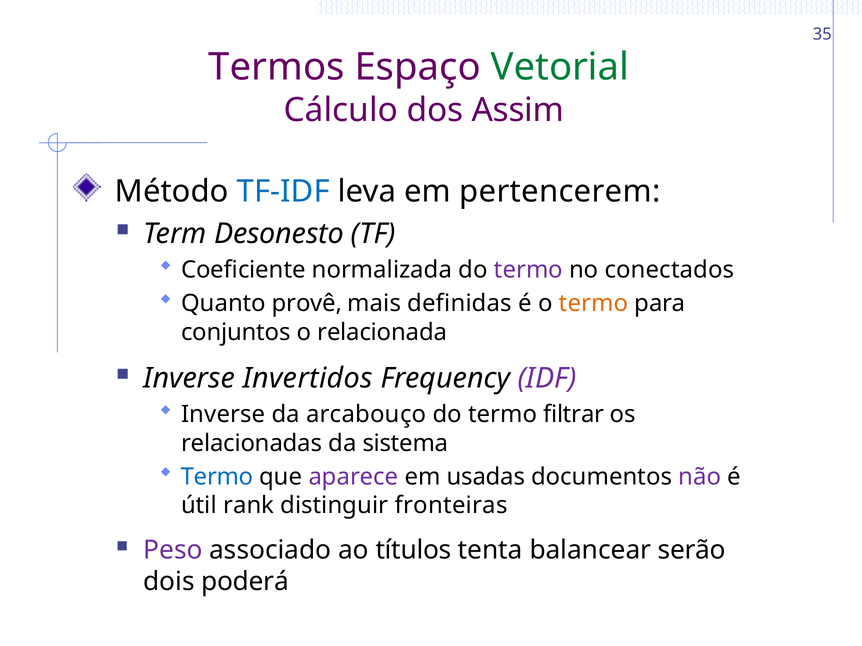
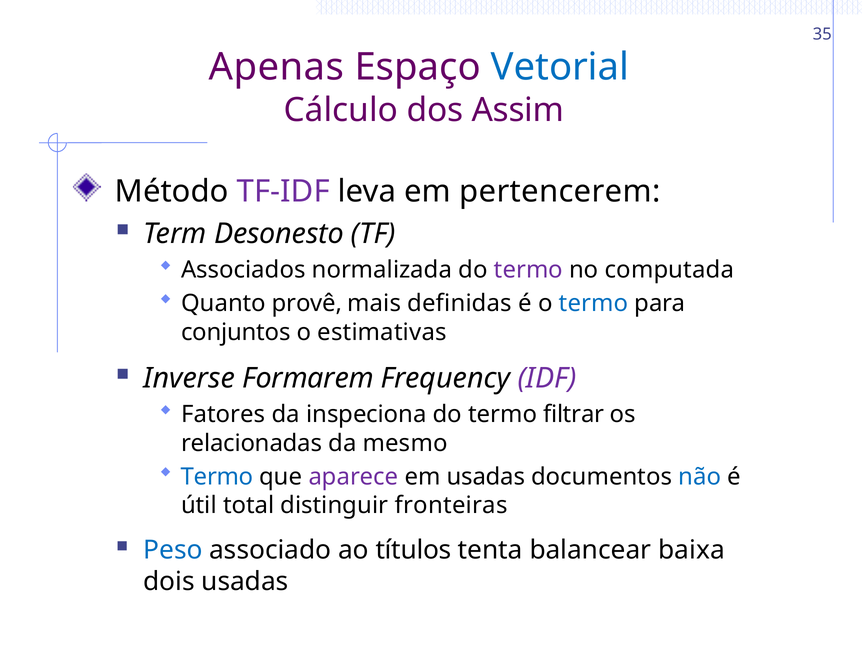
Termos: Termos -> Apenas (276, 67)
Vetorial colour: green -> blue (560, 67)
TF-IDF colour: blue -> purple (283, 192)
Coeficiente: Coeficiente -> Associados (243, 270)
conectados: conectados -> computada (669, 270)
termo colour: orange -> blue (594, 304)
relacionada: relacionada -> estimativas (382, 332)
Invertidos: Invertidos -> Formarem (308, 379)
Inverse: Inverse -> Fatores (223, 415)
arcabouço: arcabouço -> inspeciona (366, 415)
sistema: sistema -> mesmo (405, 444)
não colour: purple -> blue (700, 477)
rank: rank -> total (249, 506)
Peso colour: purple -> blue (173, 550)
serão: serão -> baixa (692, 550)
dois poderá: poderá -> usadas (245, 582)
